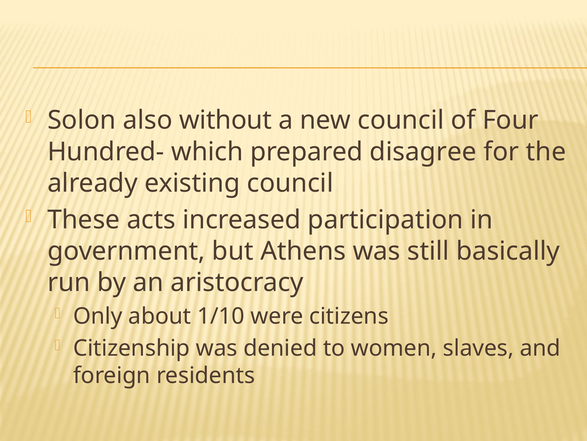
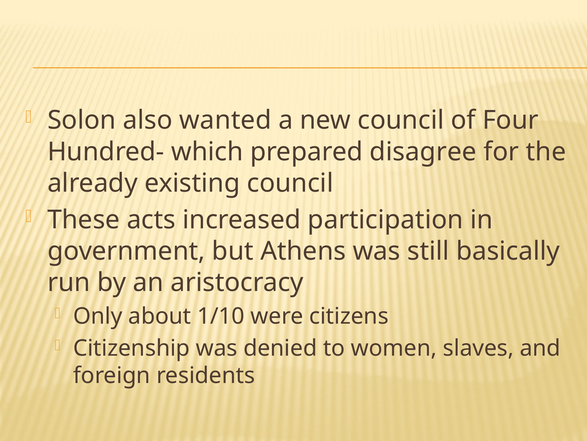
without: without -> wanted (225, 120)
